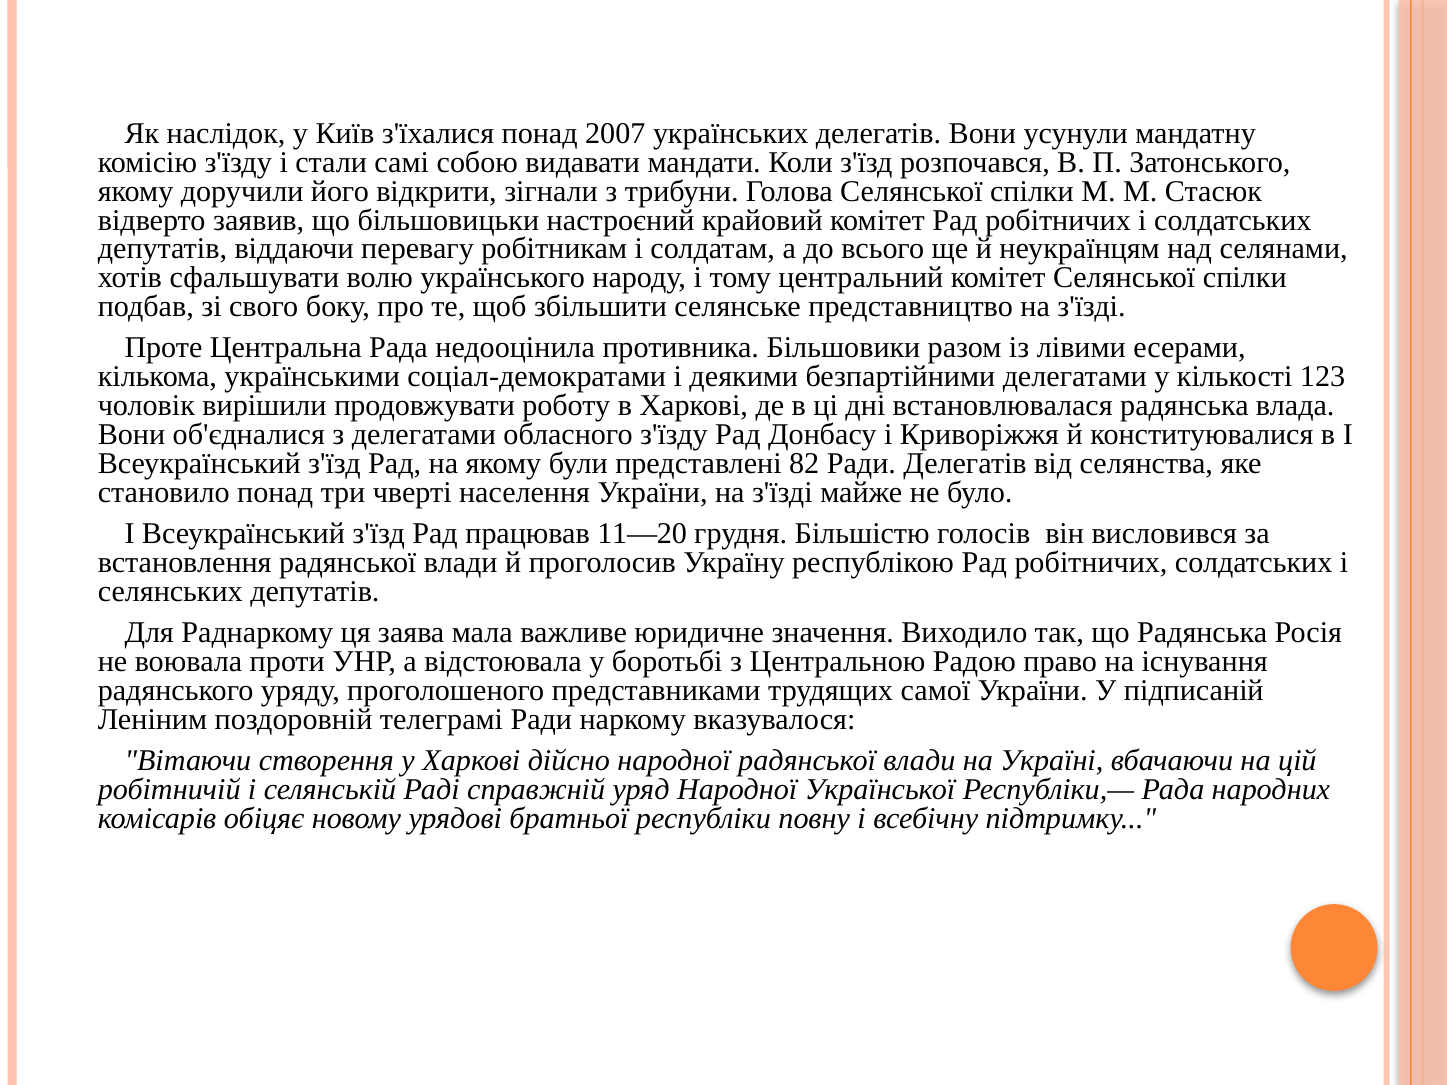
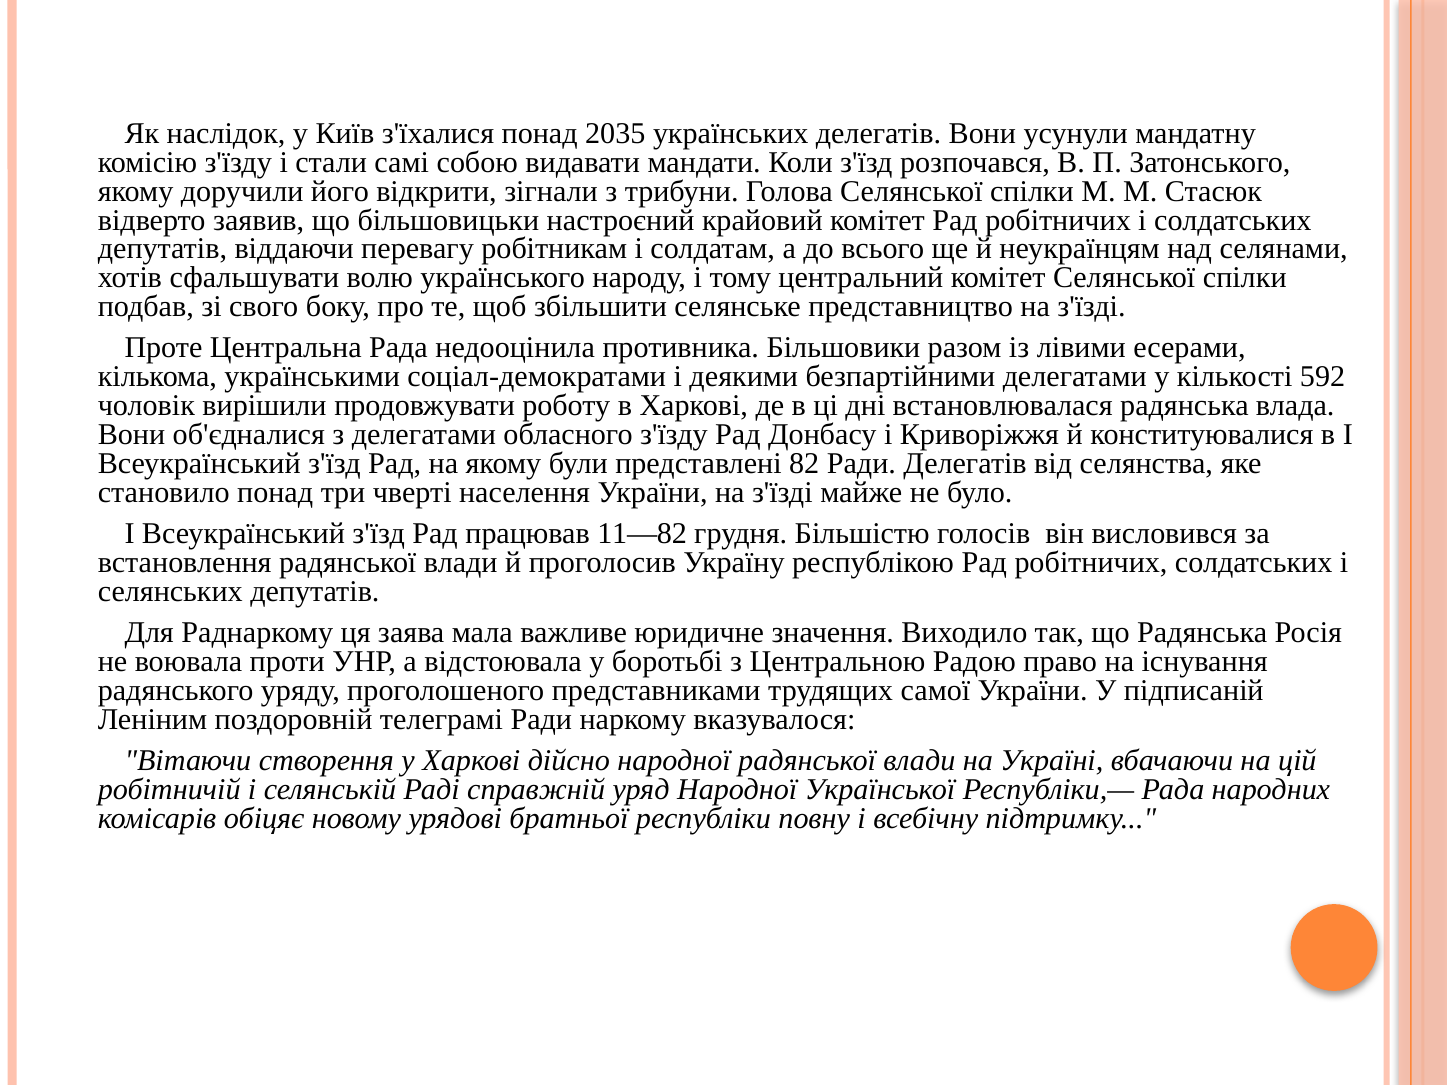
2007: 2007 -> 2035 (615, 133)
123: 123 -> 592 (1323, 377)
11—20: 11—20 -> 11—82 (642, 534)
